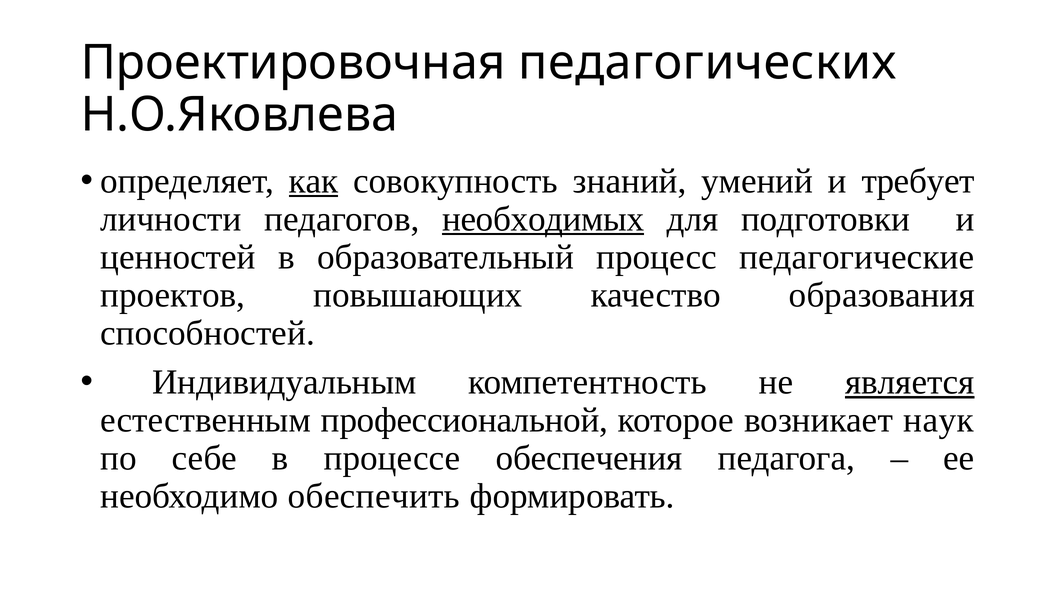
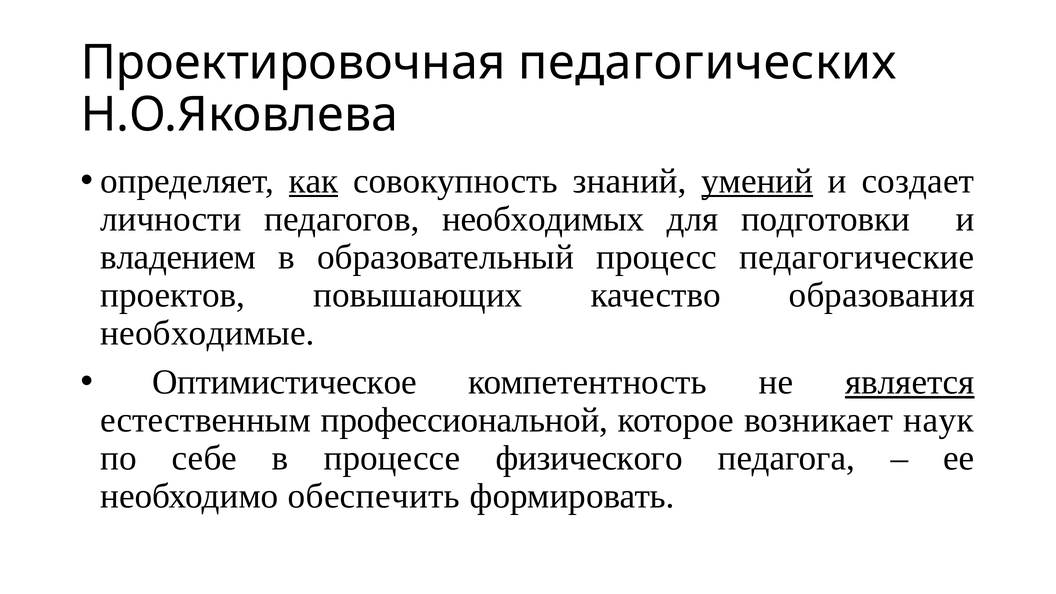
умений underline: none -> present (757, 181)
требует: требует -> создает (918, 181)
необходимых underline: present -> none (543, 219)
ценностей: ценностей -> владением (178, 257)
способностей: способностей -> необходимые (207, 333)
Индивидуальным: Индивидуальным -> Оптимистическое (284, 382)
обеспечения: обеспечения -> физического (589, 458)
